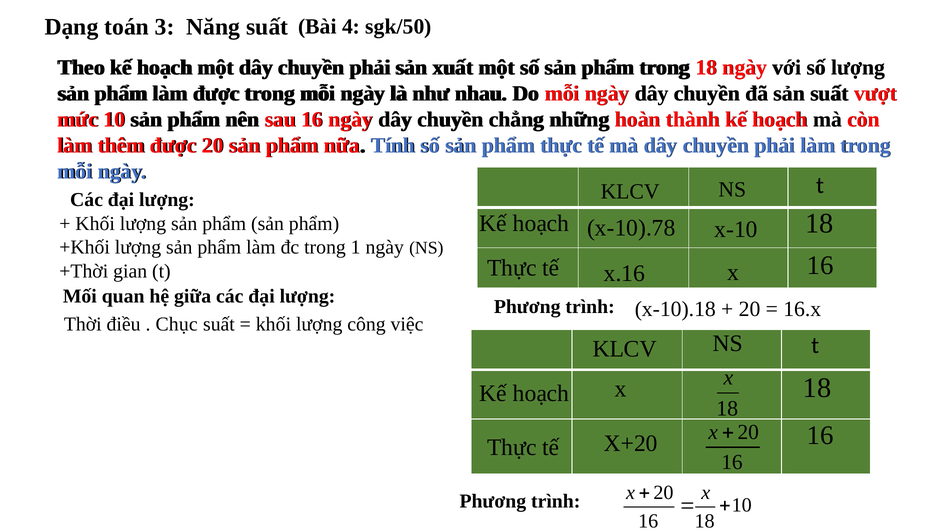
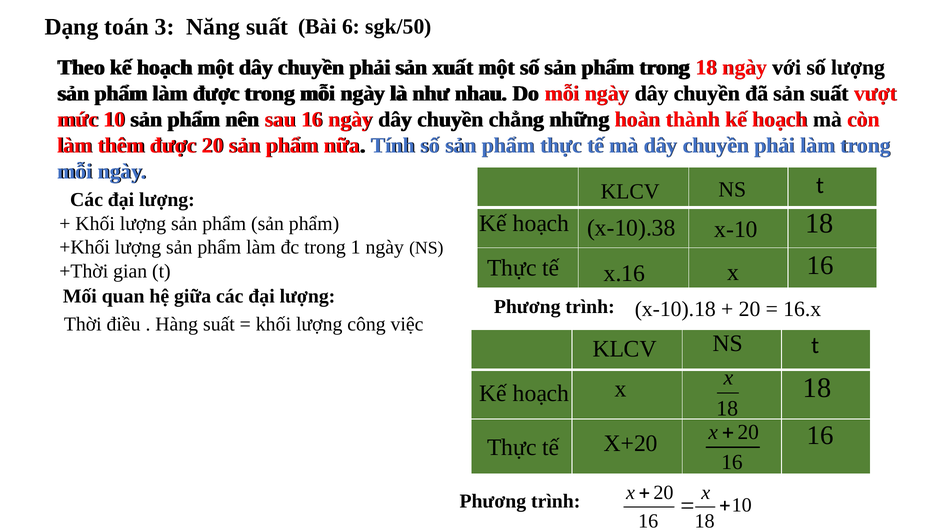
4: 4 -> 6 (351, 27)
x-10).78: x-10).78 -> x-10).38 (631, 228)
Chục: Chục -> Hàng (177, 324)
